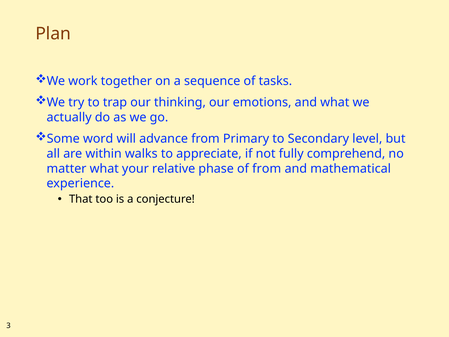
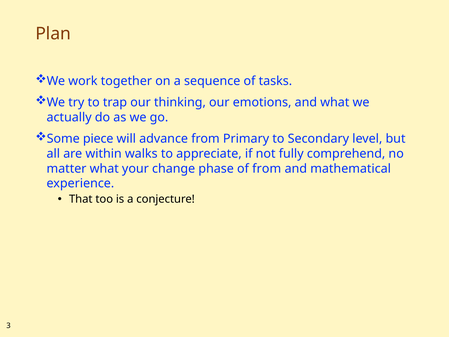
word: word -> piece (98, 138)
relative: relative -> change (174, 168)
